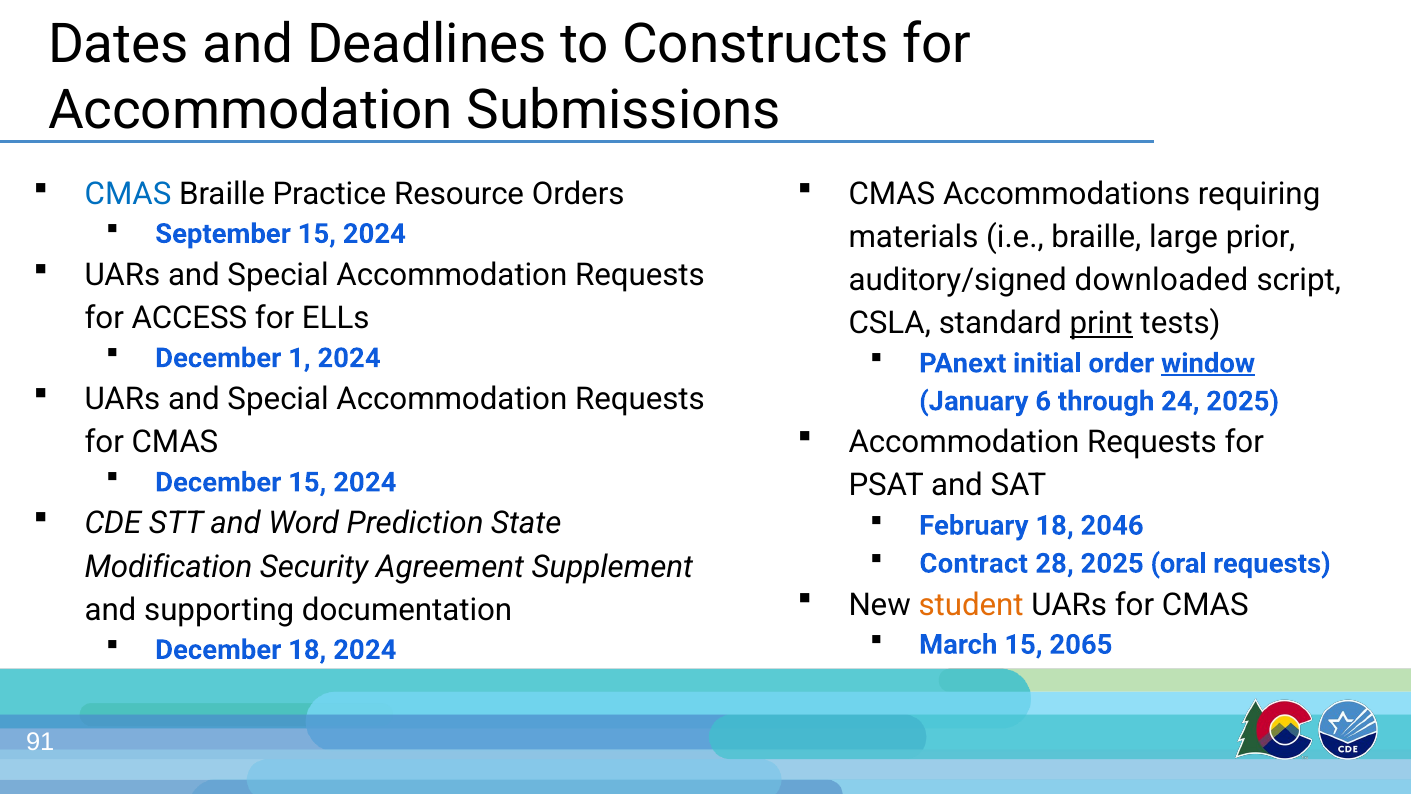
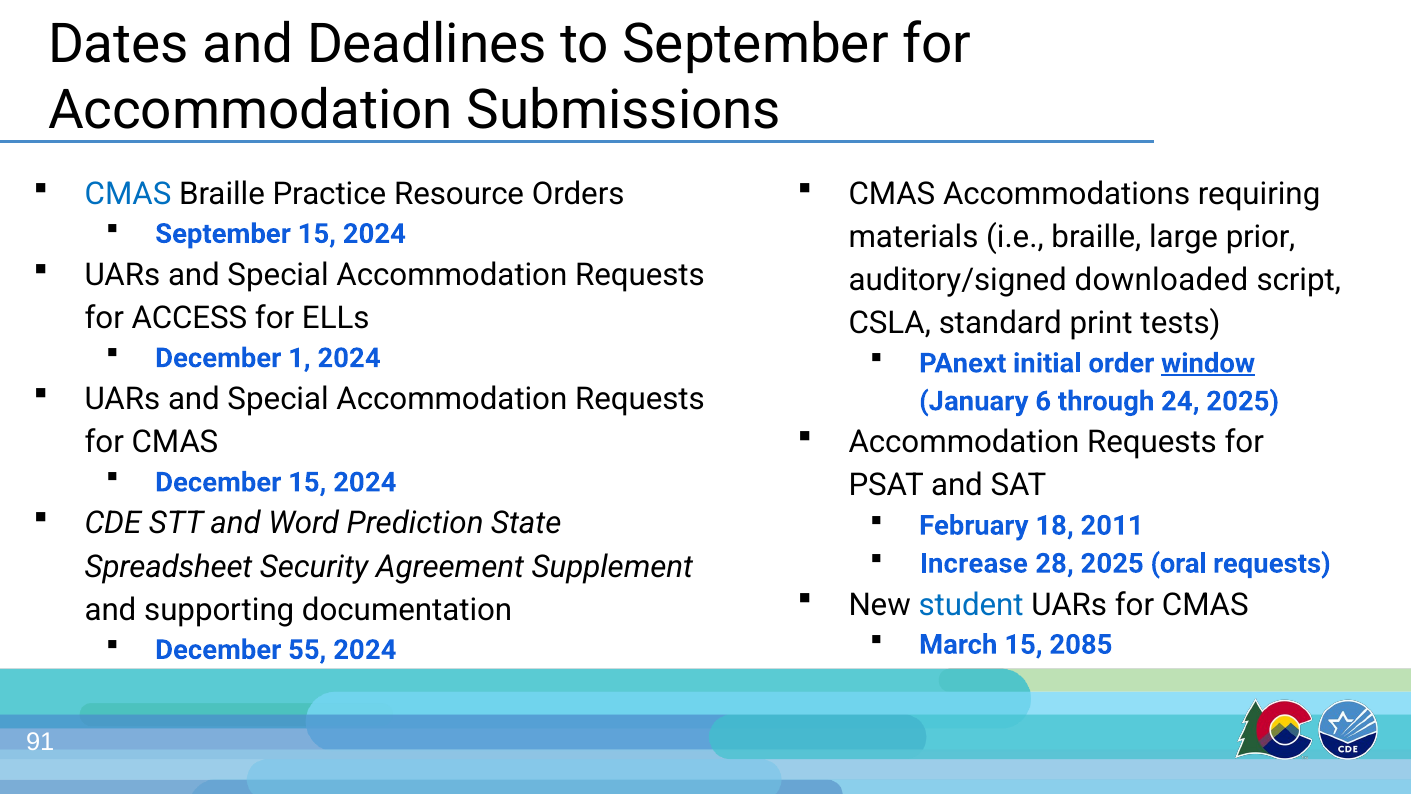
to Constructs: Constructs -> September (756, 44)
print underline: present -> none (1101, 323)
2046: 2046 -> 2011 (1112, 525)
Contract: Contract -> Increase (974, 563)
Modification: Modification -> Spreadsheet (169, 567)
student colour: orange -> blue (971, 604)
2065: 2065 -> 2085 (1081, 644)
December 18: 18 -> 55 (307, 650)
